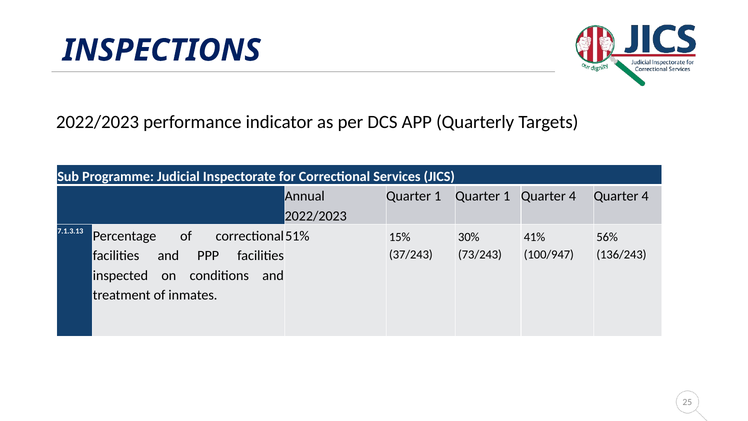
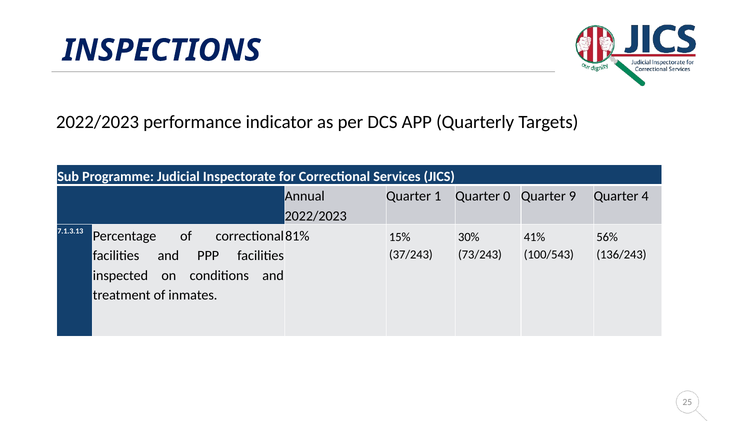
1 Quarter 1: 1 -> 0 (507, 196)
4: 4 -> 9 (572, 196)
51%: 51% -> 81% (297, 236)
100/947: 100/947 -> 100/543 (549, 255)
